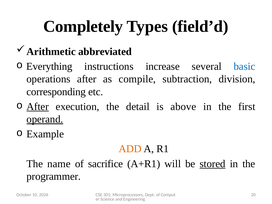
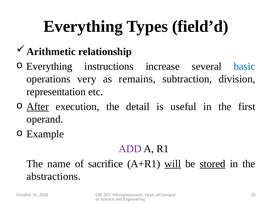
Completely: Completely -> Everything (83, 26)
abbreviated: abbreviated -> relationship (105, 52)
operations after: after -> very (87, 79)
compile: compile -> remains (137, 79)
corresponding: corresponding -> representation (56, 92)
above: above -> useful (183, 107)
operand underline: present -> none (45, 119)
ADD colour: orange -> purple (130, 149)
will underline: none -> present (173, 164)
programmer: programmer -> abstractions (54, 176)
